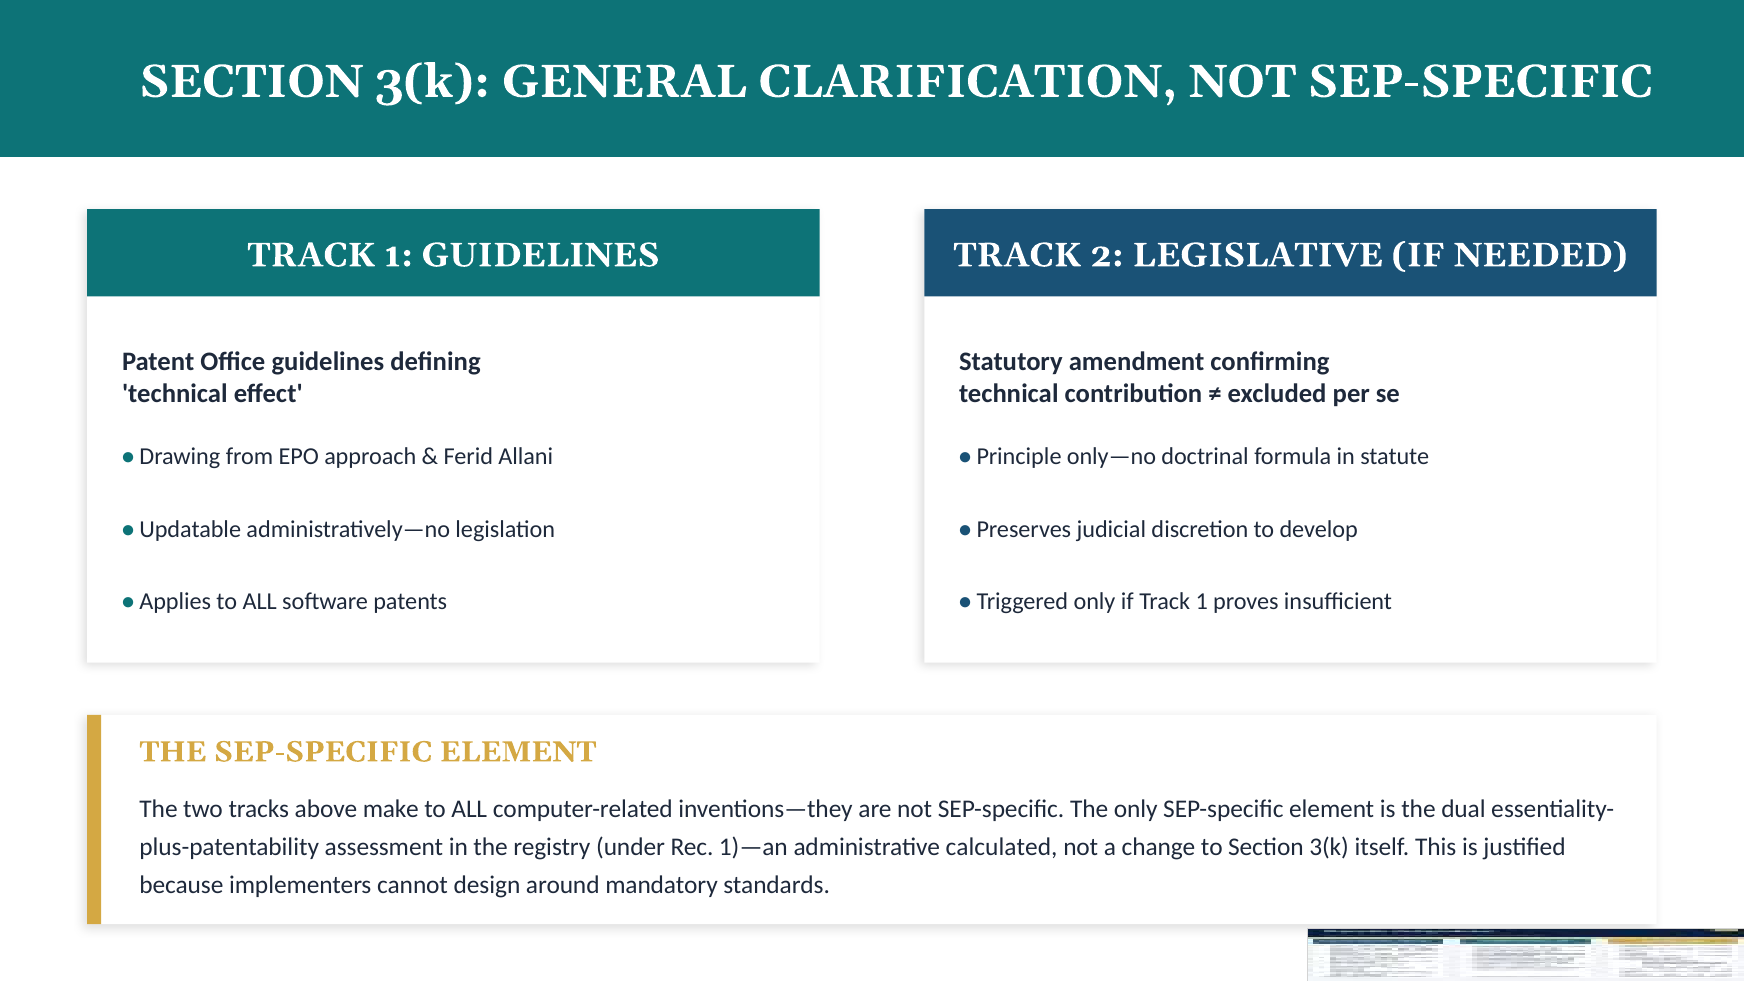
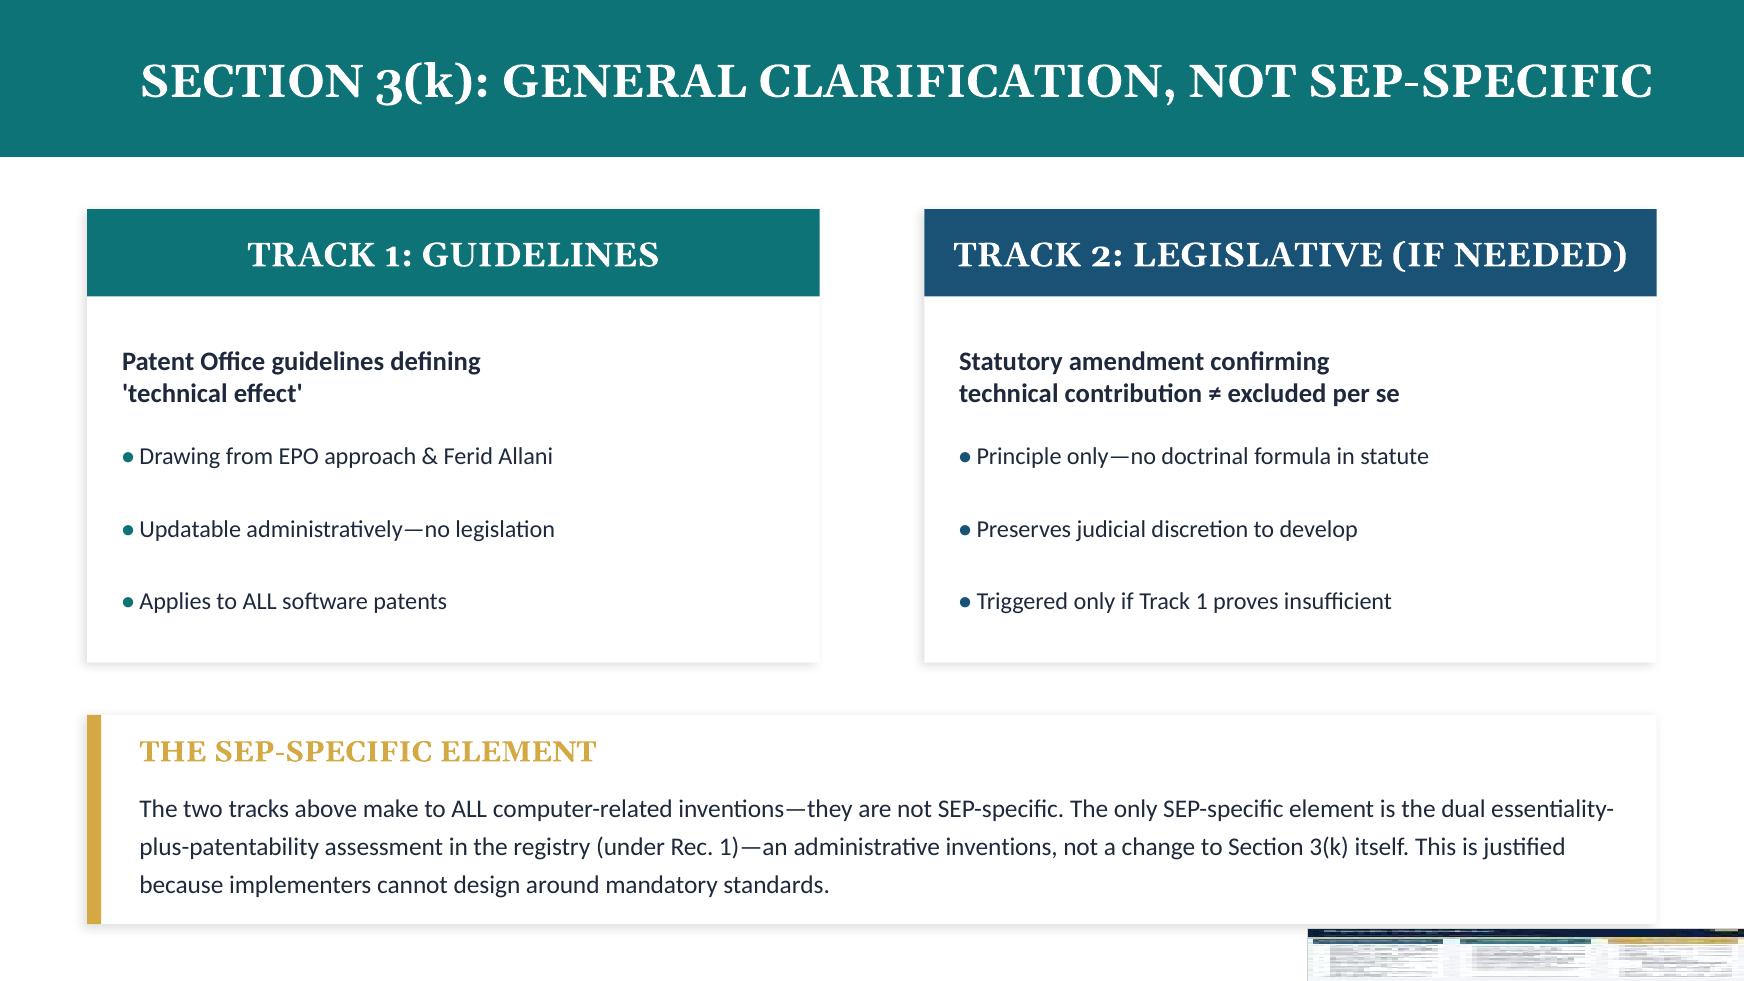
calculated: calculated -> inventions (1002, 847)
